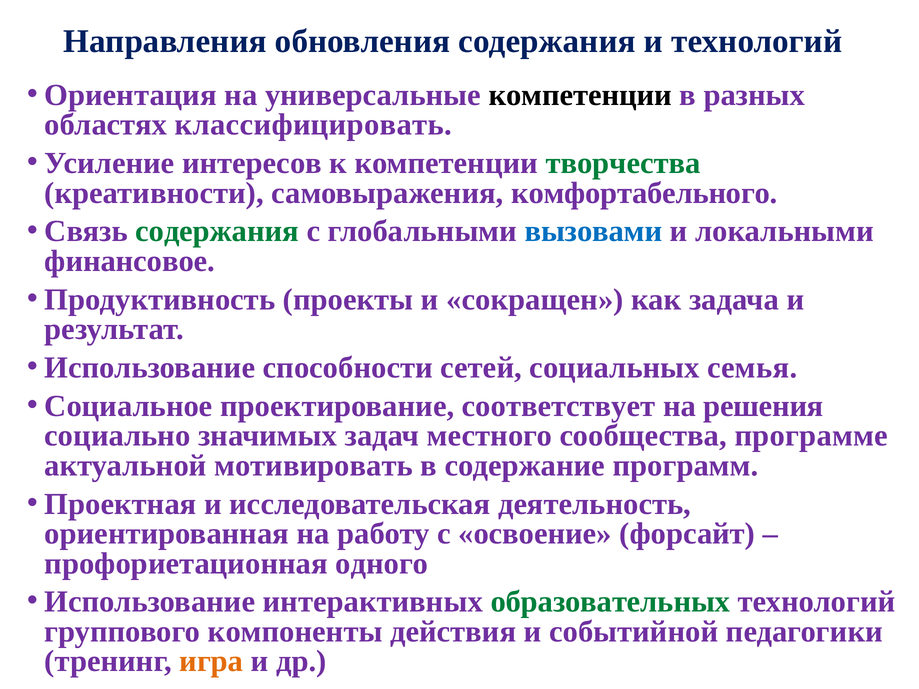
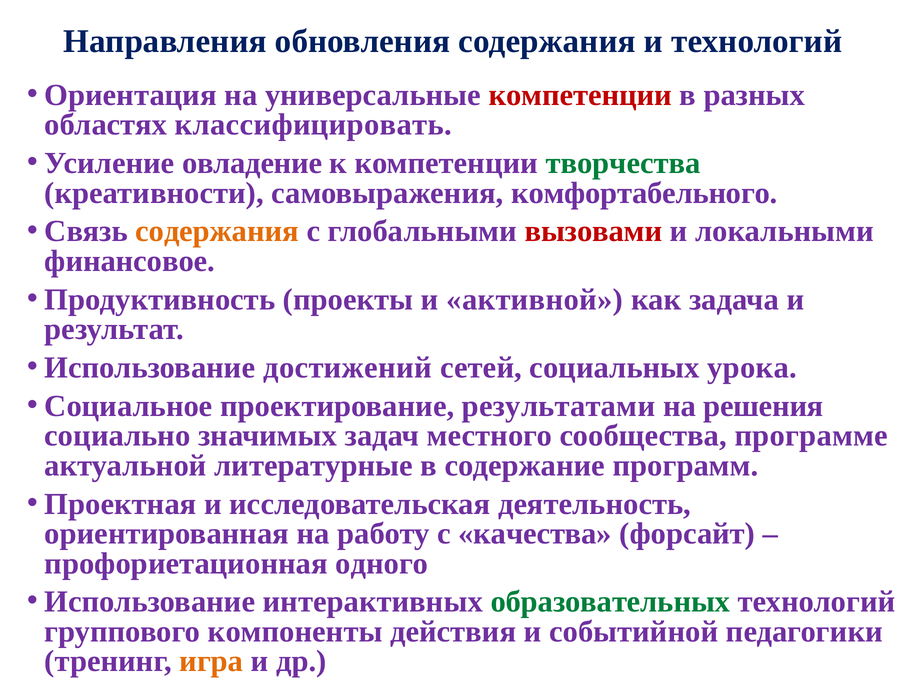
компетенции colour: black -> red (580, 95)
интересов: интересов -> овладение (252, 163)
содержания colour: green -> orange (217, 231)
вызовами colour: blue -> red (593, 231)
сокращен: сокращен -> активной (535, 300)
способности: способности -> достижений (348, 368)
семья: семья -> урока (752, 368)
соответствует: соответствует -> результатами (559, 406)
мотивировать: мотивировать -> литературные (313, 466)
освоение: освоение -> качества (535, 534)
